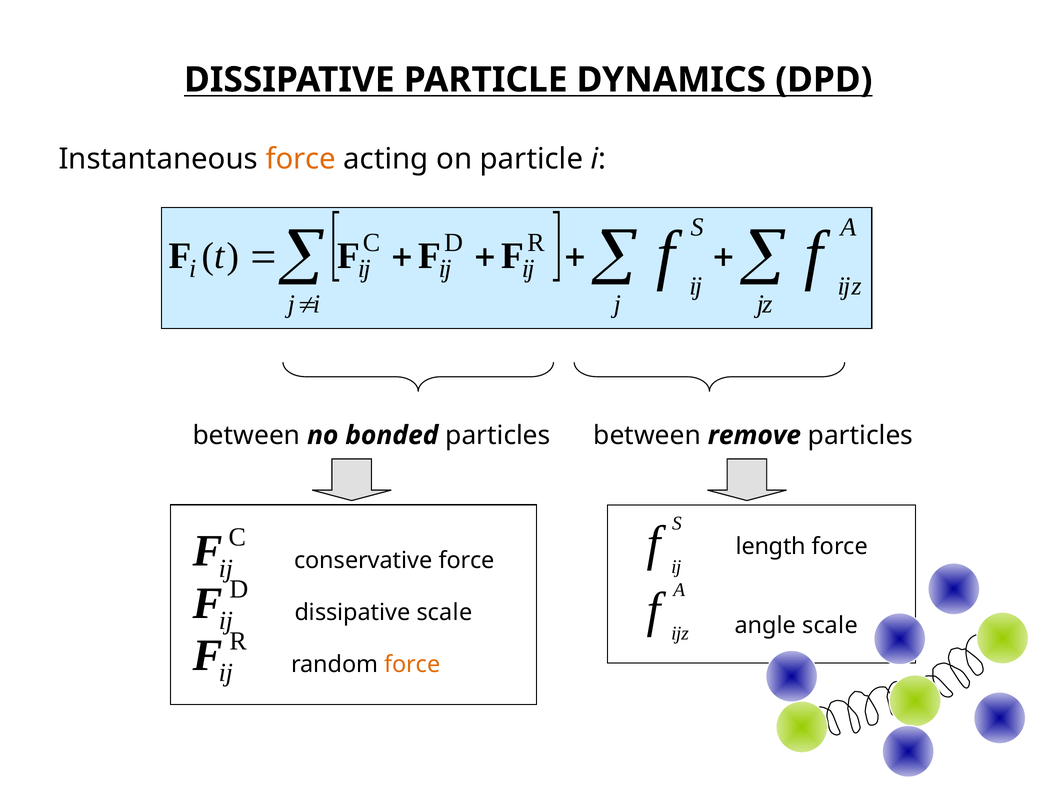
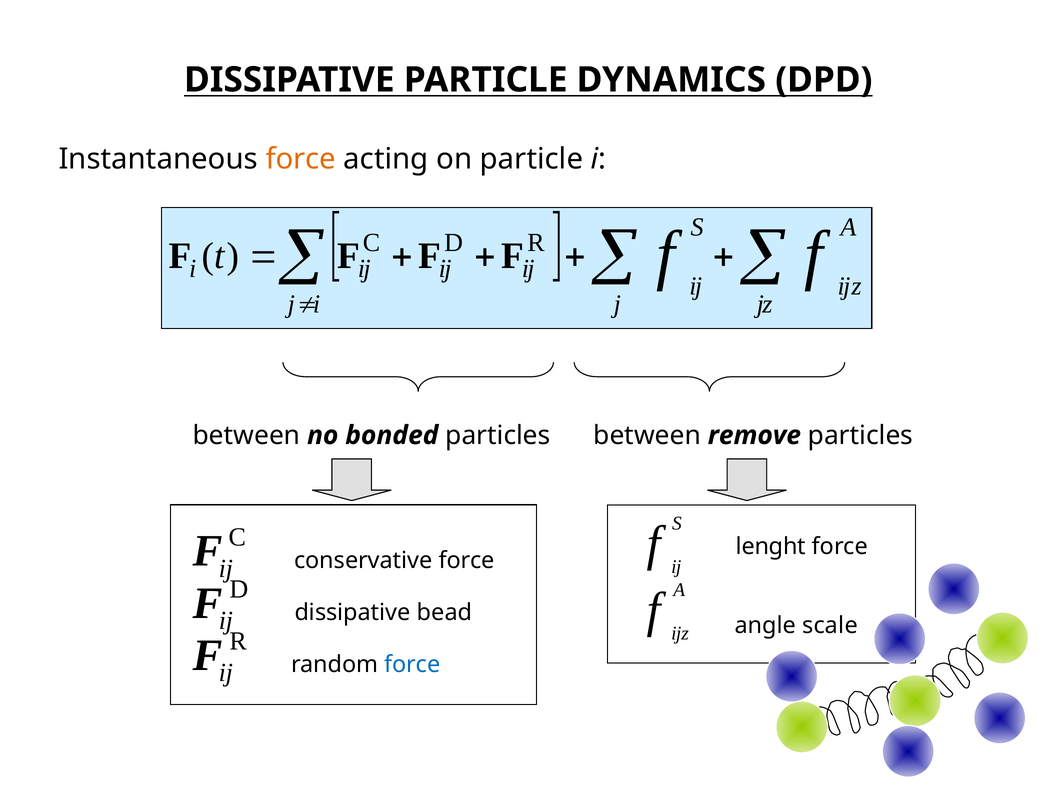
length: length -> lenght (771, 546)
dissipative scale: scale -> bead (444, 612)
force colour: orange -> blue (412, 664)
